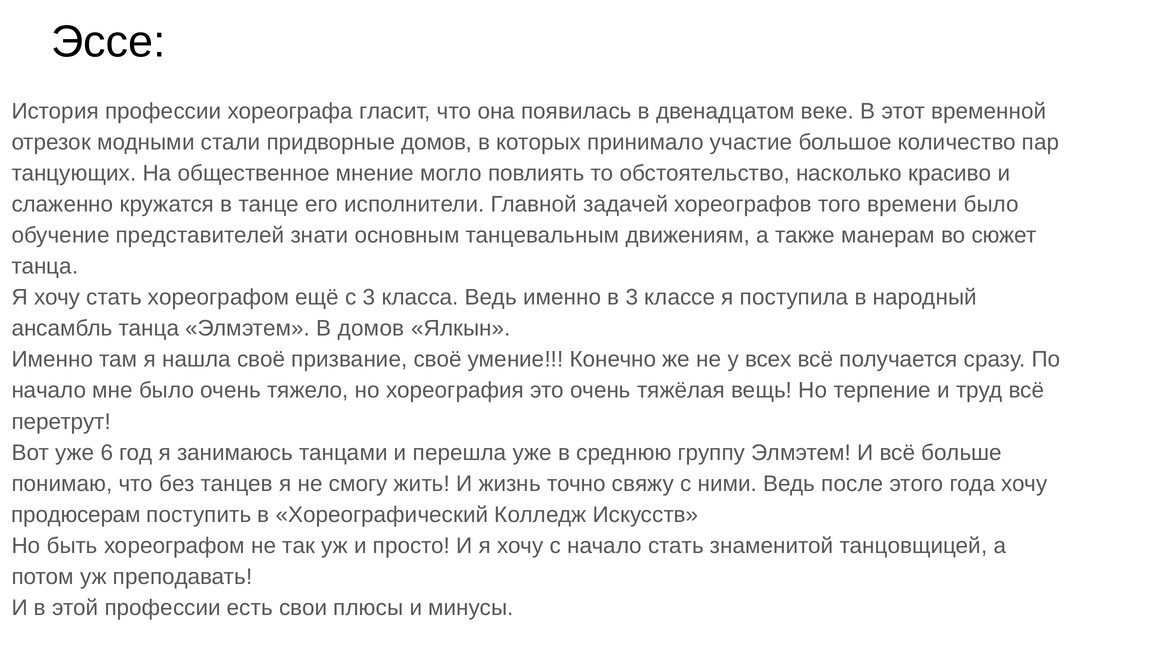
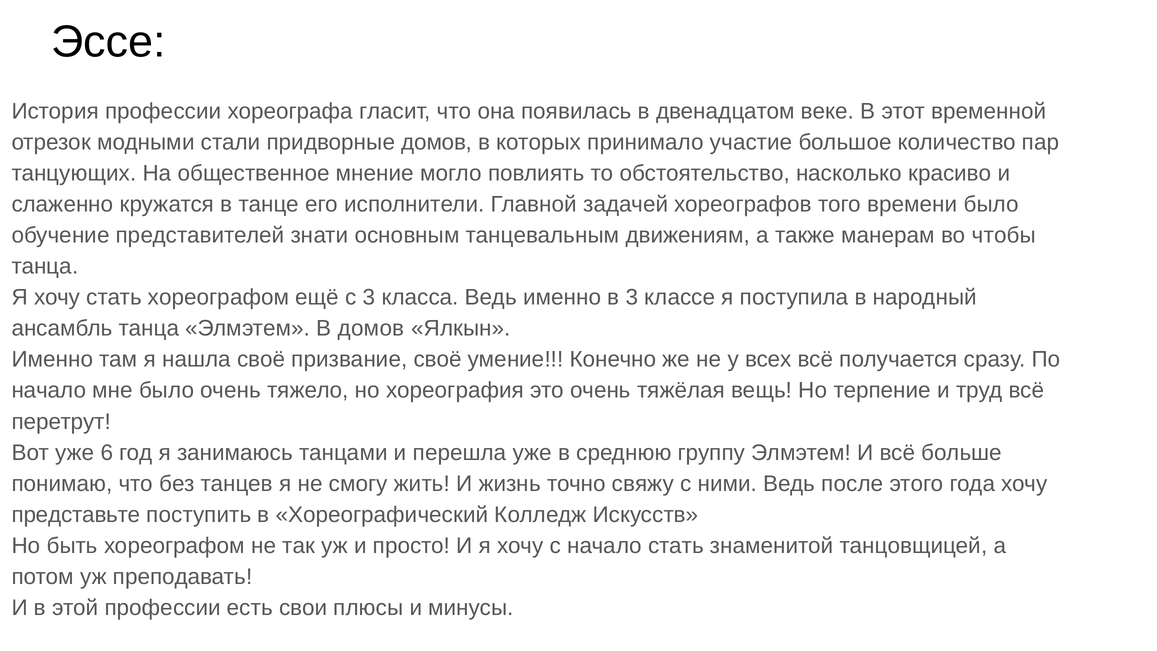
сюжет: сюжет -> чтобы (1004, 235)
продюсерам: продюсерам -> представьте (76, 515)
